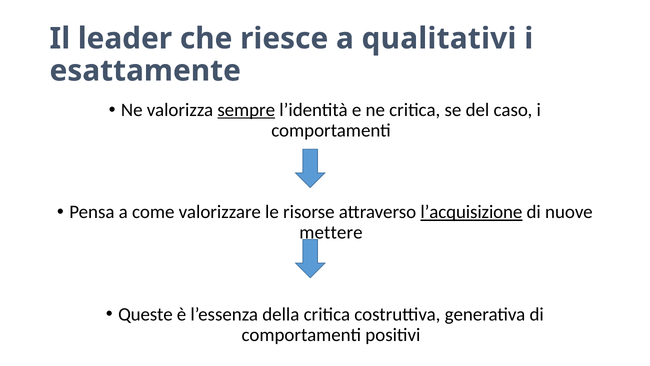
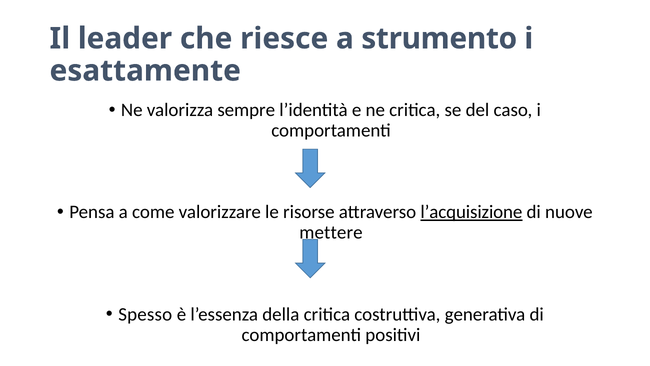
qualitativi: qualitativi -> strumento (439, 39)
sempre underline: present -> none (246, 110)
Queste: Queste -> Spesso (145, 314)
